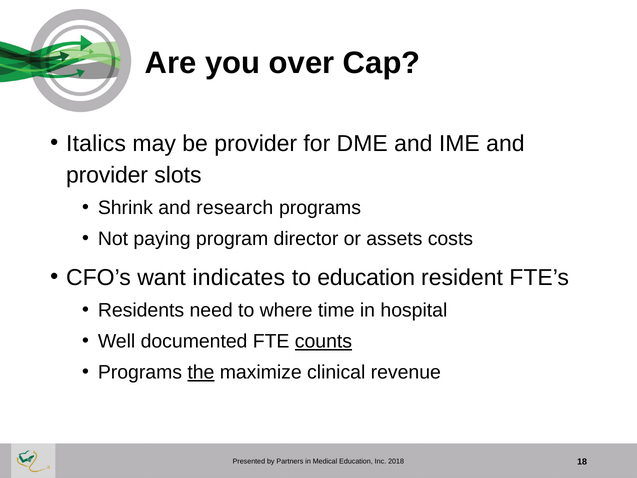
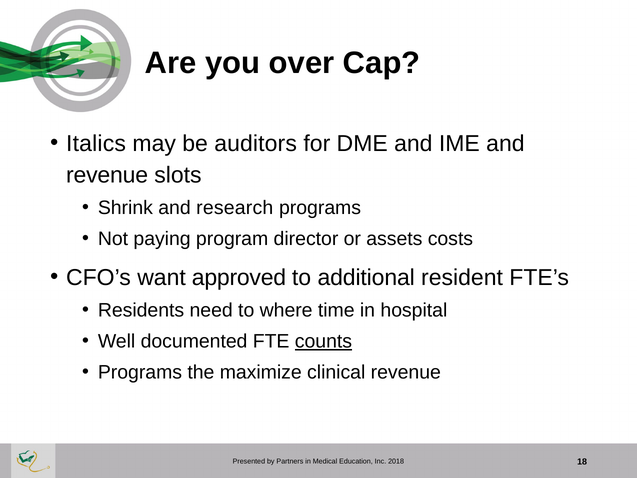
be provider: provider -> auditors (256, 144)
provider: provider -> revenue (107, 175)
indicates: indicates -> approved (239, 277)
to education: education -> additional (366, 277)
the underline: present -> none (201, 372)
